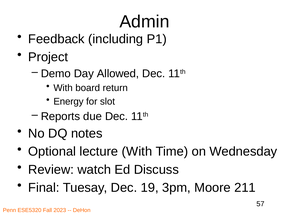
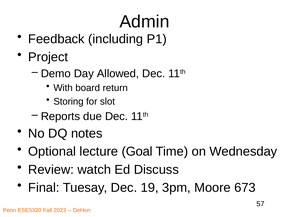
Energy: Energy -> Storing (68, 101)
lecture With: With -> Goal (137, 151)
211: 211 -> 673 (245, 187)
